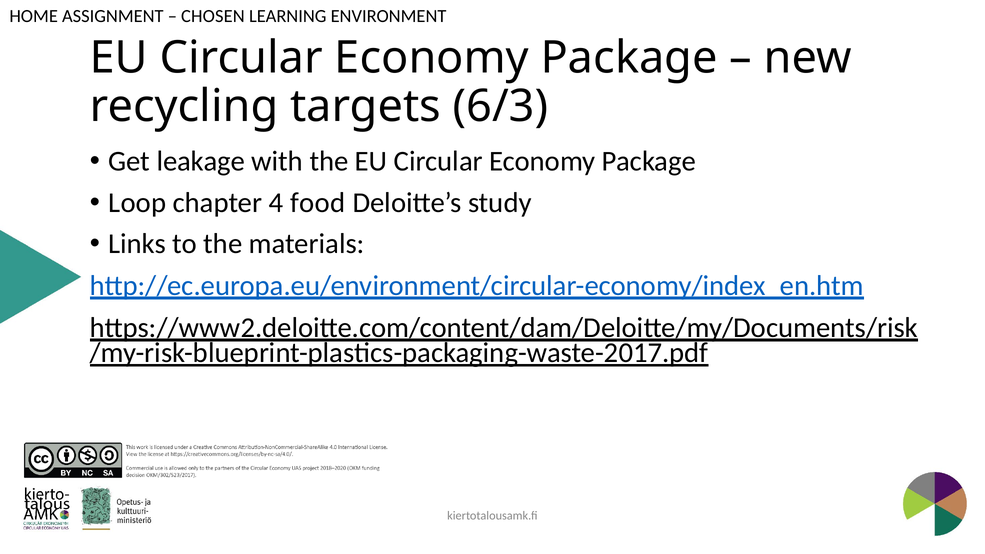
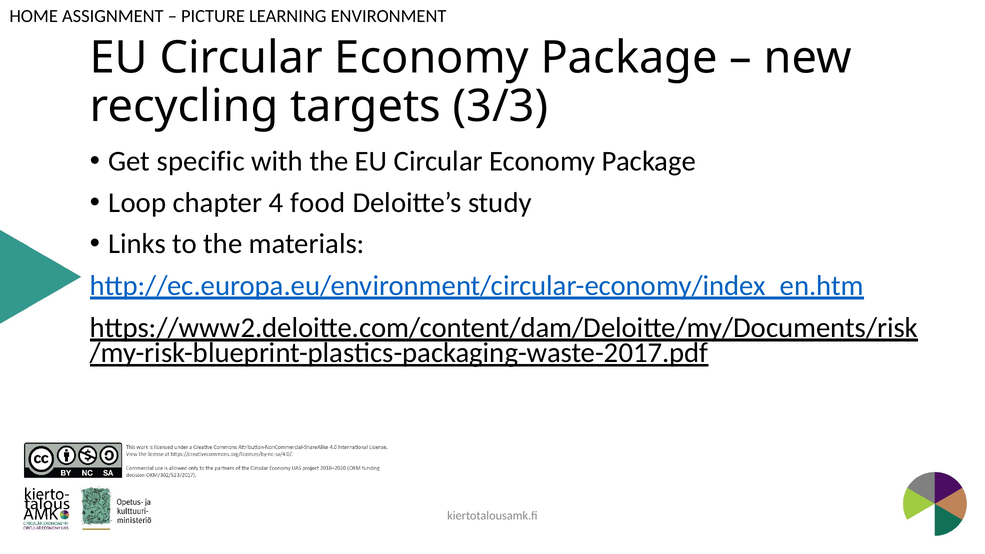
CHOSEN: CHOSEN -> PICTURE (213, 16)
6/3: 6/3 -> 3/3 (500, 106)
leakage: leakage -> specific (201, 162)
